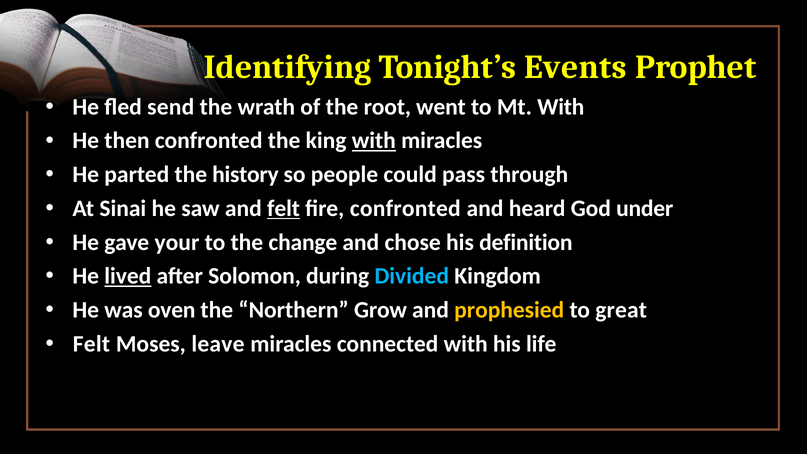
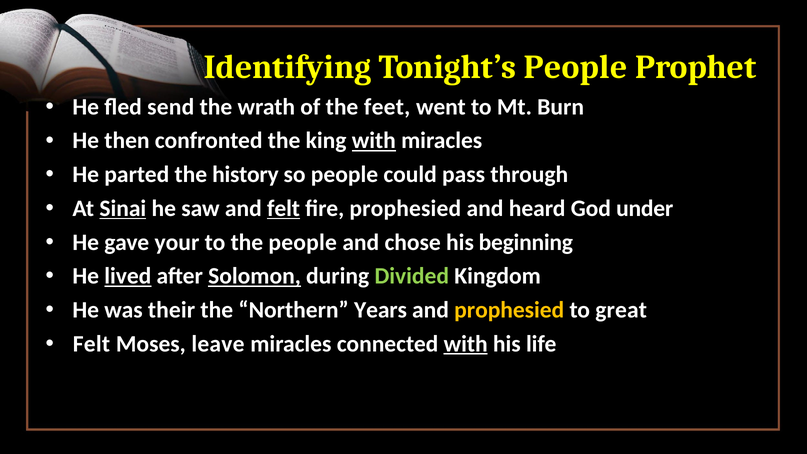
Tonight’s Events: Events -> People (576, 67)
root: root -> feet (387, 107)
Mt With: With -> Burn (561, 107)
Sinai underline: none -> present (123, 208)
fire confronted: confronted -> prophesied (405, 208)
the change: change -> people (303, 242)
definition: definition -> beginning (526, 242)
Solomon underline: none -> present (255, 276)
Divided colour: light blue -> light green (412, 276)
oven: oven -> their (172, 310)
Grow: Grow -> Years (381, 310)
with underline: none -> present (466, 344)
